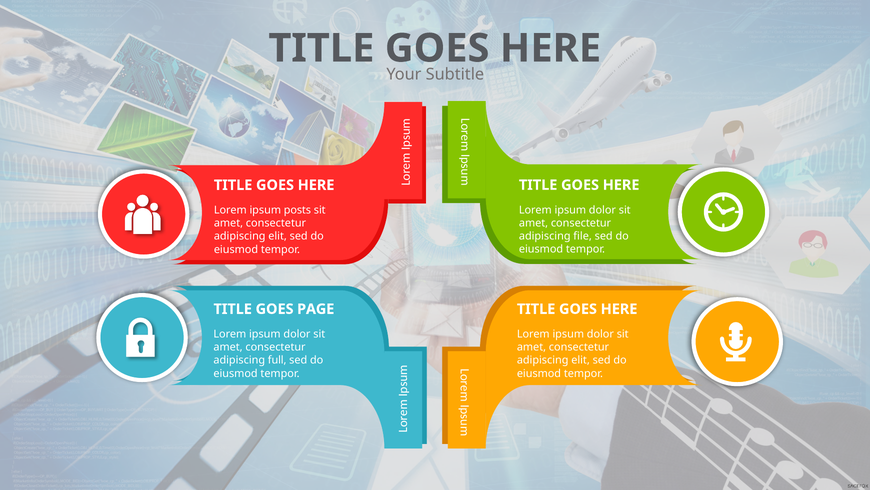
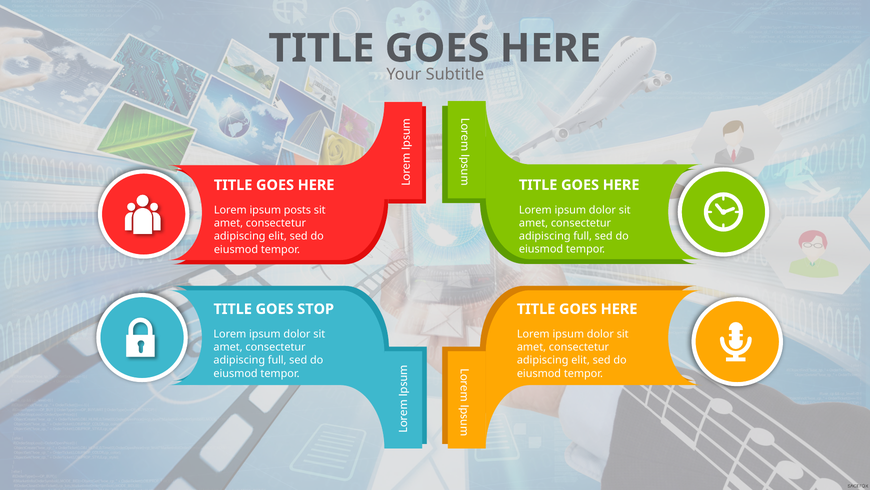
file: file -> full (583, 236)
PAGE: PAGE -> STOP (316, 309)
